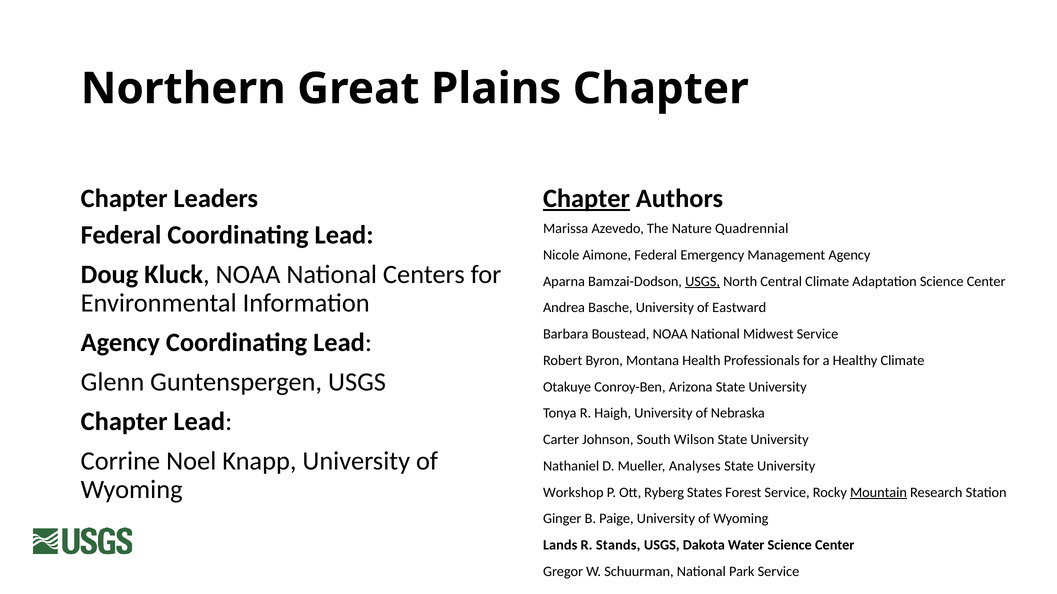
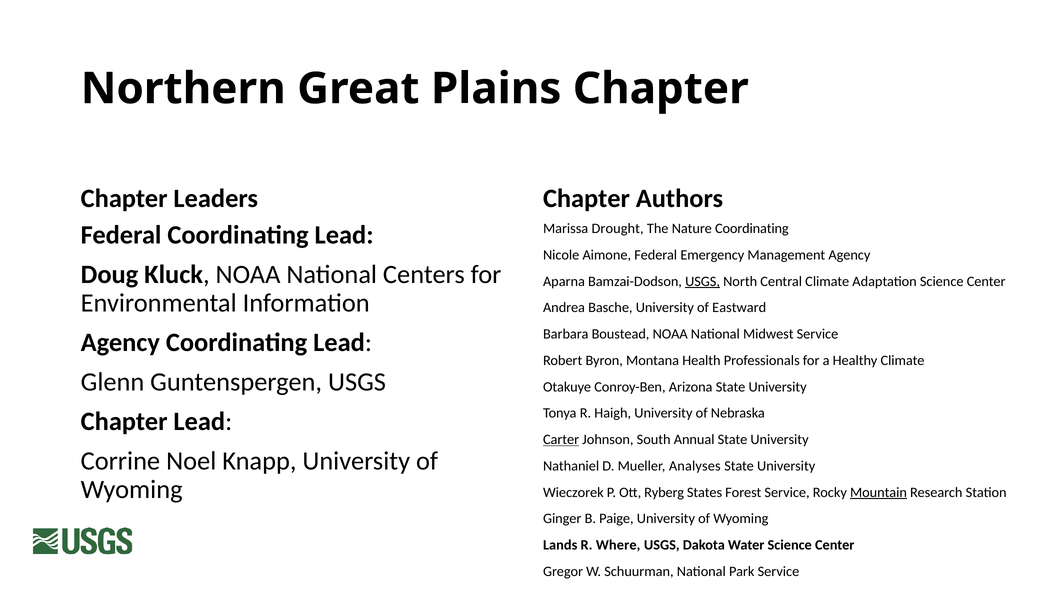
Chapter underline: present -> none (586, 199)
Azevedo: Azevedo -> Drought (618, 229)
Nature Quadrennial: Quadrennial -> Coordinating (752, 229)
Carter underline: none -> present (561, 440)
Wilson: Wilson -> Annual (694, 440)
Workshop: Workshop -> Wieczorek (573, 493)
Stands: Stands -> Where (618, 546)
